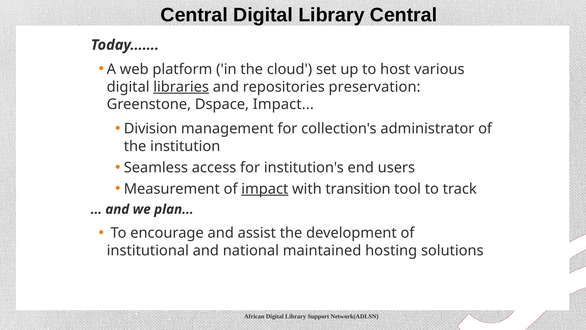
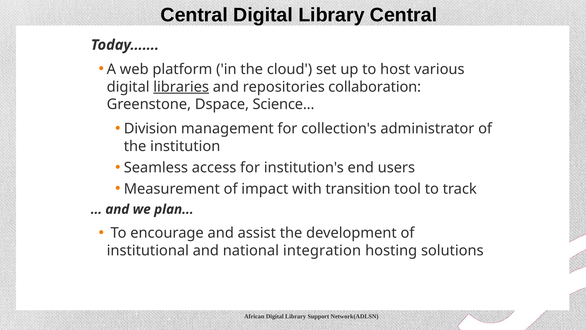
preservation: preservation -> collaboration (375, 87)
Dspace Impact: Impact -> Science (283, 104)
impact underline: present -> none (265, 189)
maintained: maintained -> integration (322, 250)
